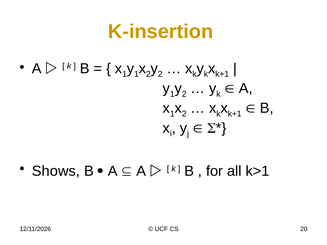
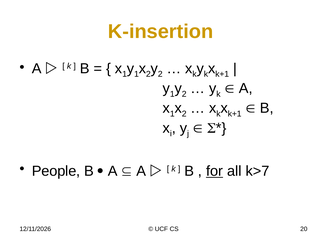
Shows: Shows -> People (56, 171)
for underline: none -> present (215, 171)
k>1: k>1 -> k>7 (258, 171)
